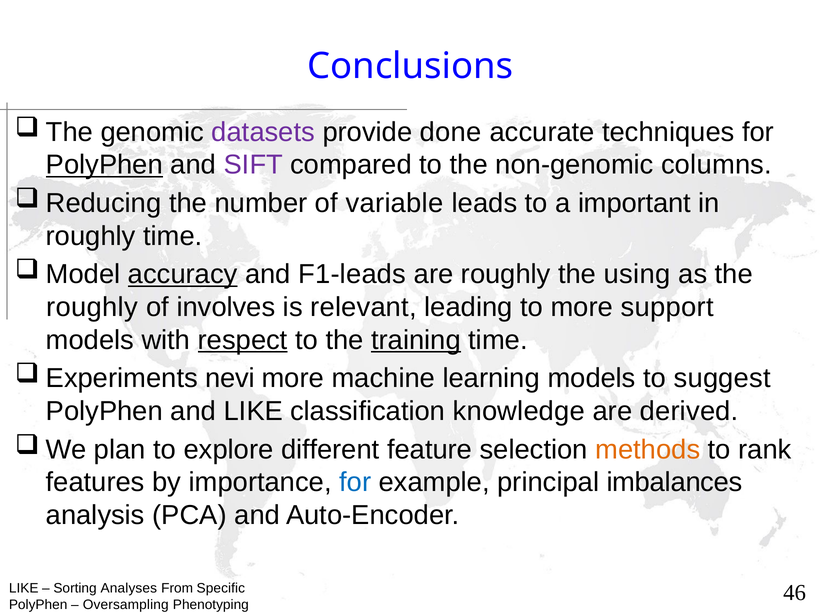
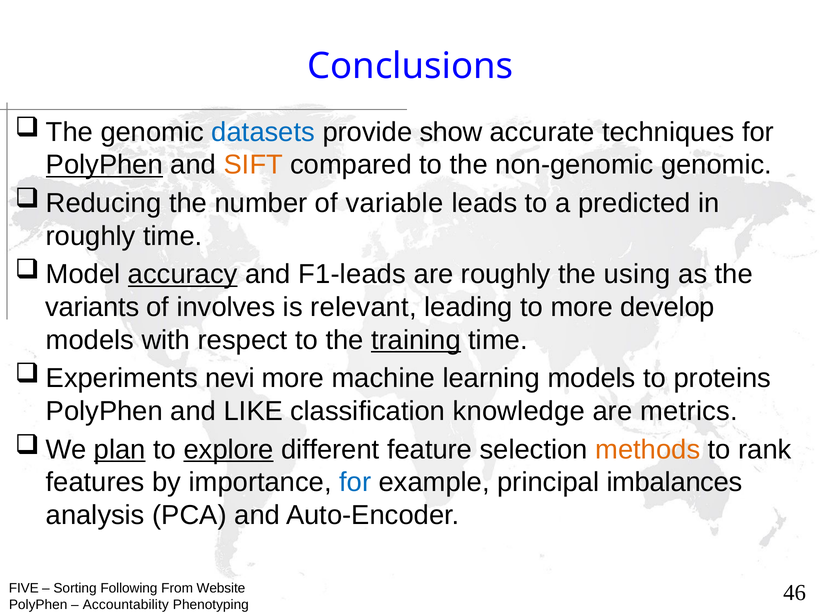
datasets colour: purple -> blue (263, 132)
done: done -> show (451, 132)
SIFT colour: purple -> orange (253, 165)
non-genomic columns: columns -> genomic (717, 165)
important: important -> predicted (634, 203)
roughly: roughly -> variants (92, 307)
support: support -> develop (668, 307)
respect underline: present -> none (243, 340)
suggest: suggest -> proteins (722, 378)
derived: derived -> metrics (689, 411)
plan underline: none -> present (120, 449)
explore underline: none -> present (229, 449)
LIKE: LIKE -> FIVE (24, 588)
Analyses: Analyses -> Following (129, 588)
Specific: Specific -> Website (221, 588)
Oversampling: Oversampling -> Accountability (126, 604)
